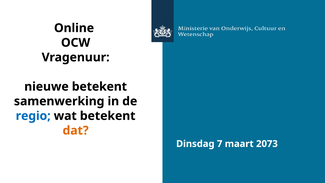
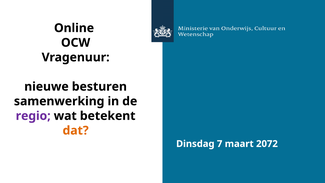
nieuwe betekent: betekent -> besturen (99, 87)
regio colour: blue -> purple (33, 116)
2073: 2073 -> 2072 (267, 144)
